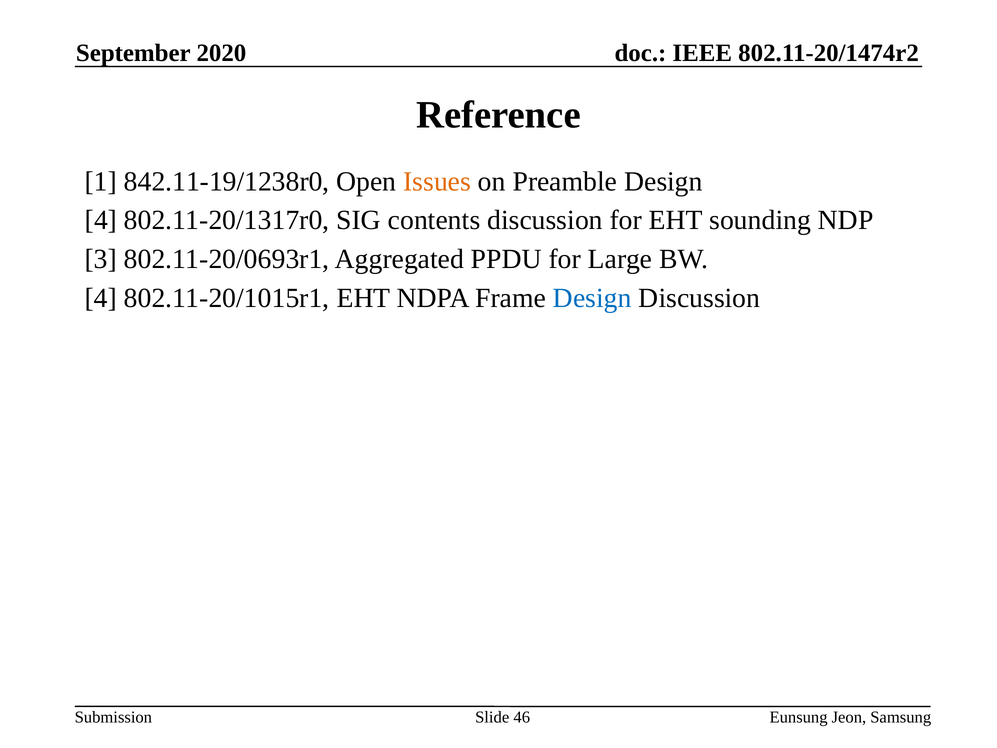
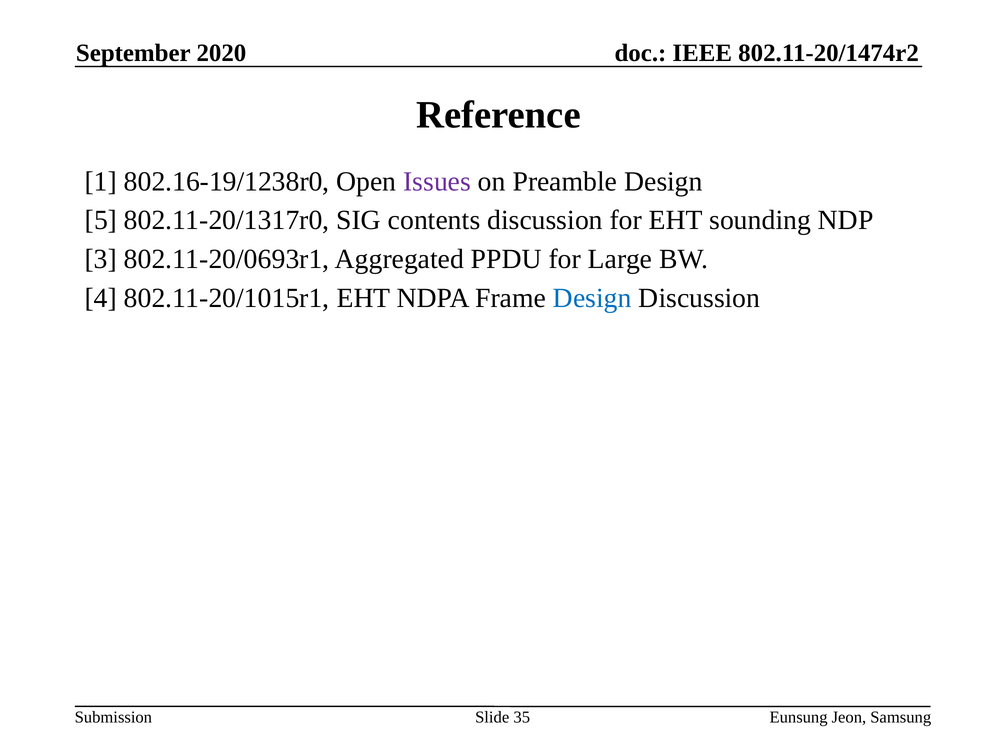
842.11-19/1238r0: 842.11-19/1238r0 -> 802.16-19/1238r0 (227, 181)
Issues colour: orange -> purple (437, 181)
4: 4 -> 5 (101, 220)
46: 46 -> 35 (522, 717)
